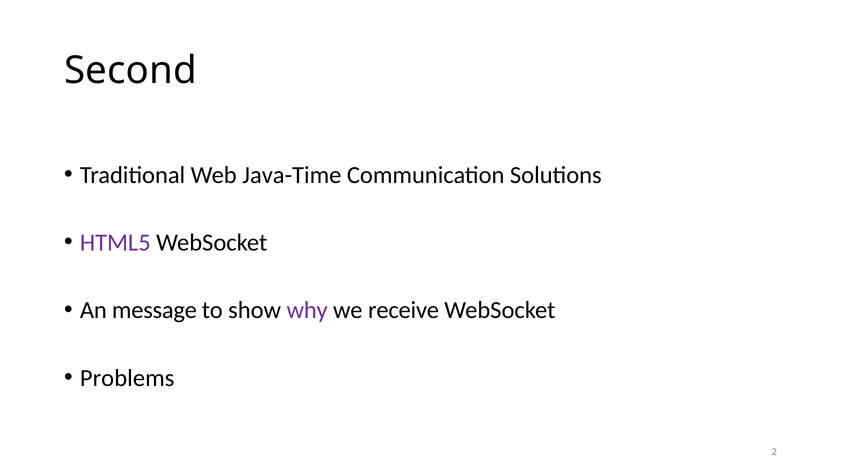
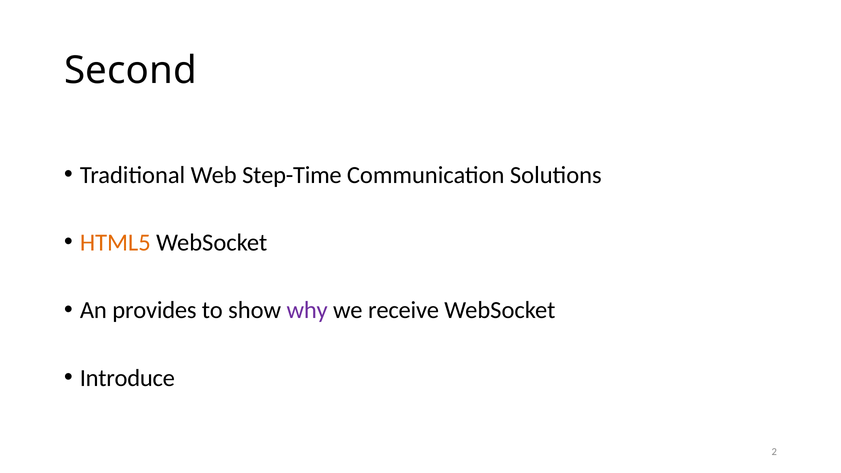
Java-Time: Java-Time -> Step-Time (292, 175)
HTML5 colour: purple -> orange (115, 243)
message: message -> provides (154, 310)
Problems: Problems -> Introduce (127, 378)
